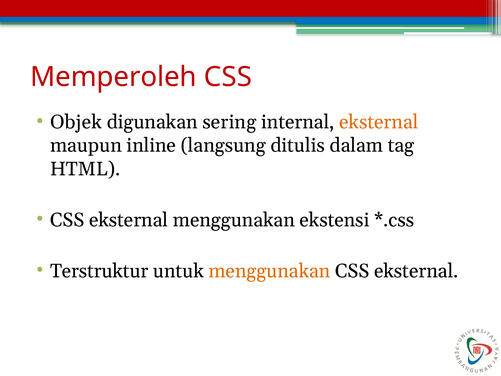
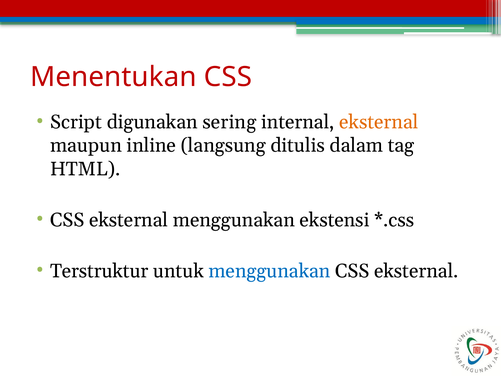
Memperoleh: Memperoleh -> Menentukan (113, 77)
Objek: Objek -> Script (76, 122)
menggunakan colour: orange -> blue (269, 271)
